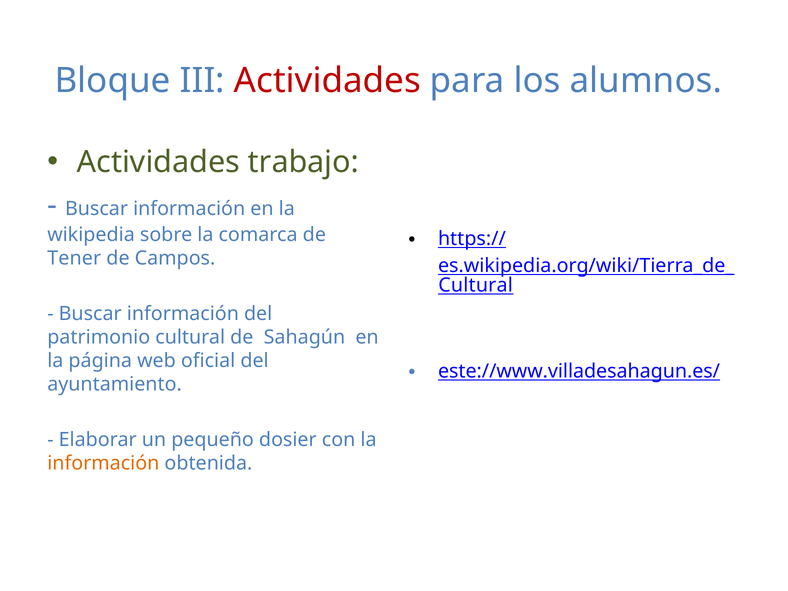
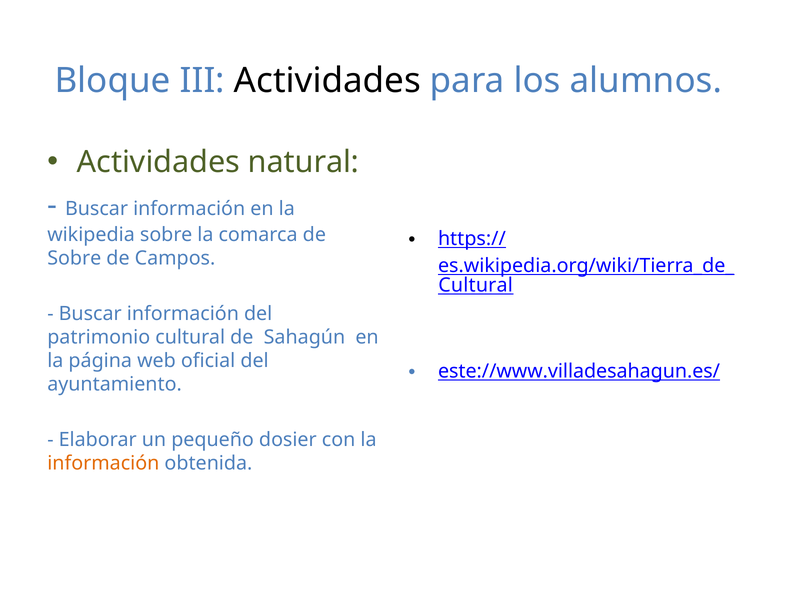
Actividades colour: red -> black (327, 81)
trabajo: trabajo -> natural (303, 162)
Tener: Tener -> Sobre (74, 258)
